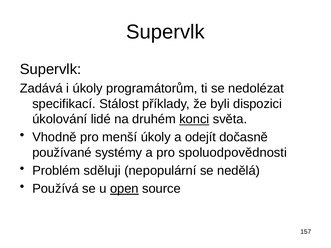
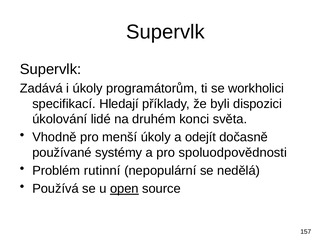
nedolézat: nedolézat -> workholici (256, 88)
Stálost: Stálost -> Hledají (119, 104)
konci underline: present -> none (194, 119)
sděluji: sděluji -> rutinní (102, 171)
